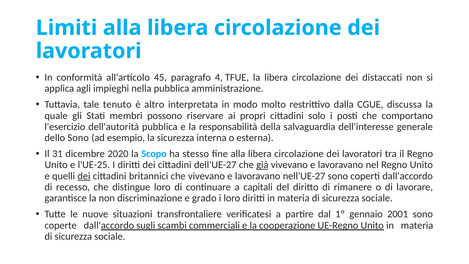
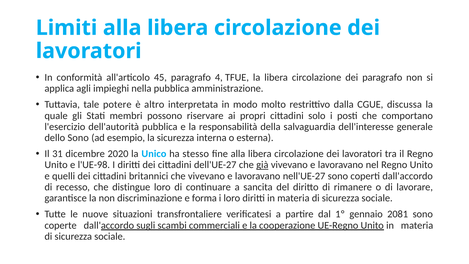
dei distaccati: distaccati -> paragrafo (382, 77)
tenuto: tenuto -> potere (117, 105)
Scopo: Scopo -> Unico (154, 154)
l'UE-25: l'UE-25 -> l'UE-98 (94, 165)
dei underline: present -> none (84, 176)
capitali: capitali -> sancita (258, 187)
grado: grado -> forma (204, 198)
2001: 2001 -> 2081 (398, 214)
